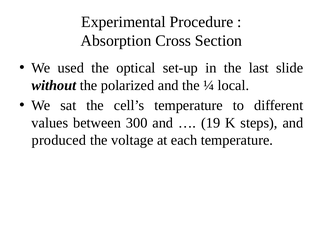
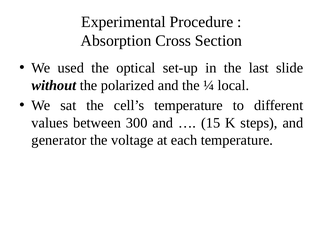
19: 19 -> 15 (211, 122)
produced: produced -> generator (59, 140)
